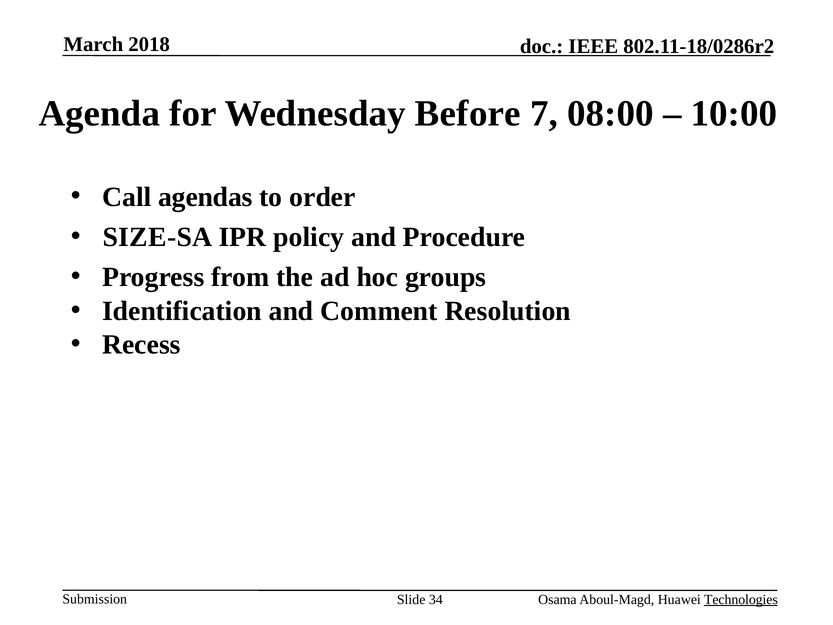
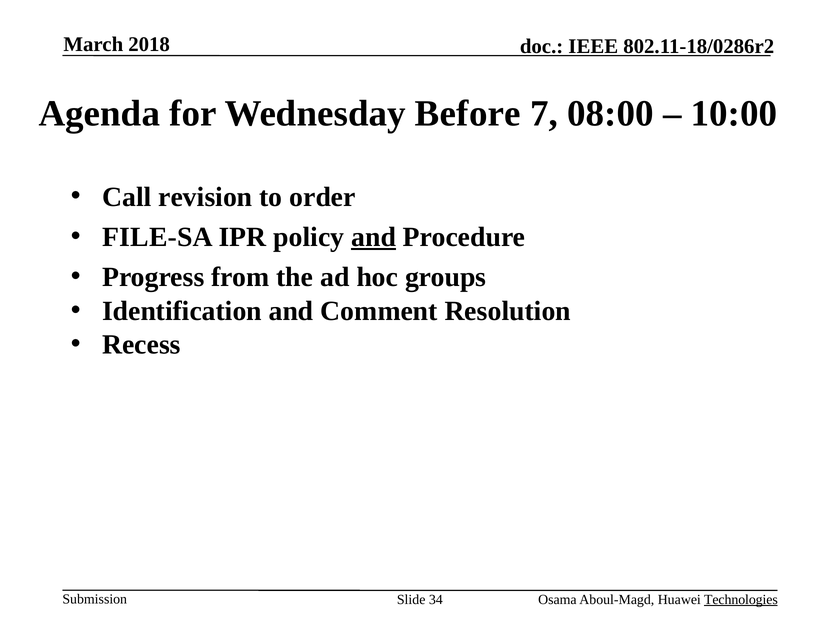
agendas: agendas -> revision (205, 197)
SIZE-SA: SIZE-SA -> FILE-SA (158, 237)
and underline: none -> present (374, 237)
